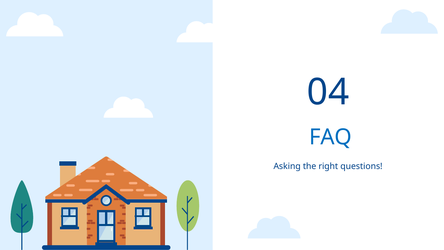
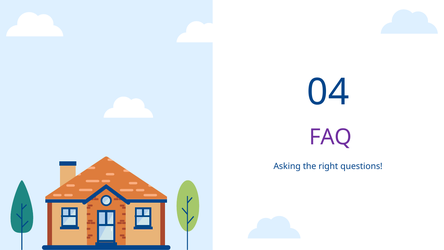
FAQ colour: blue -> purple (331, 137)
